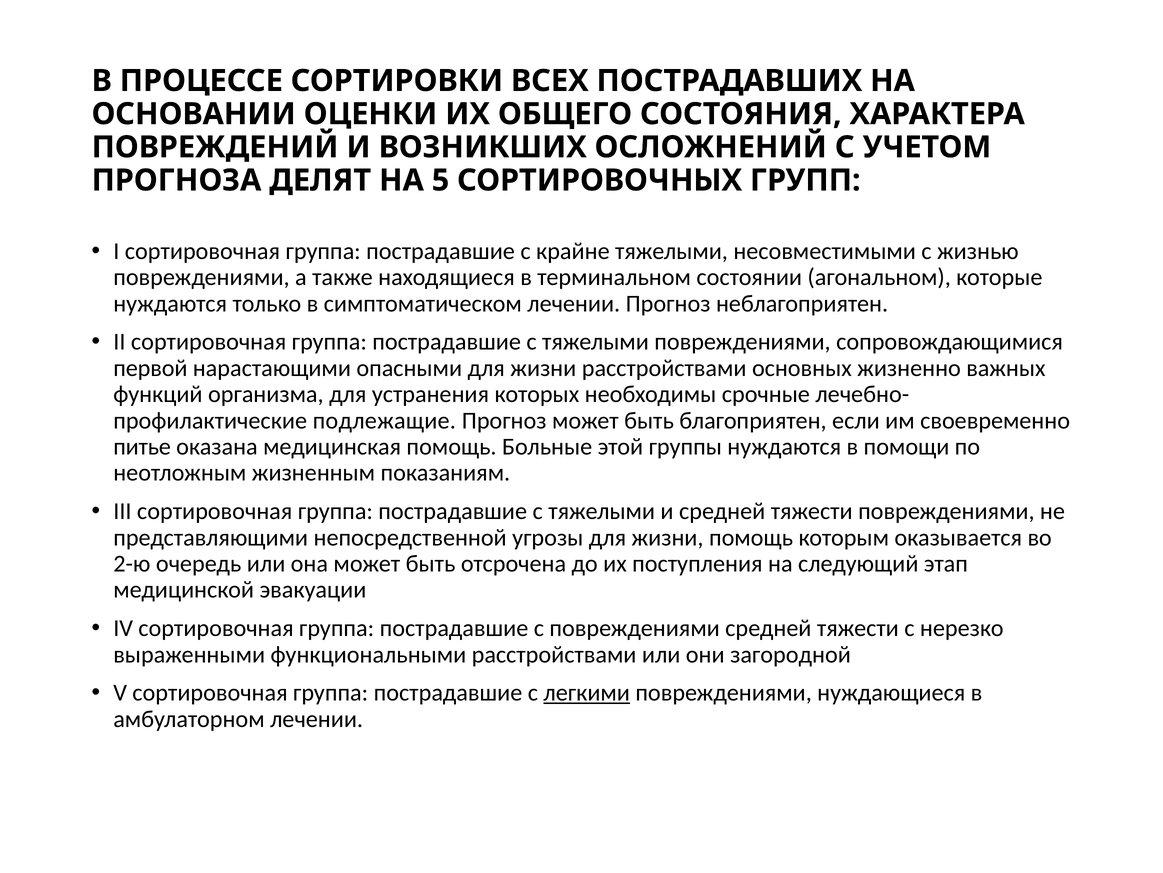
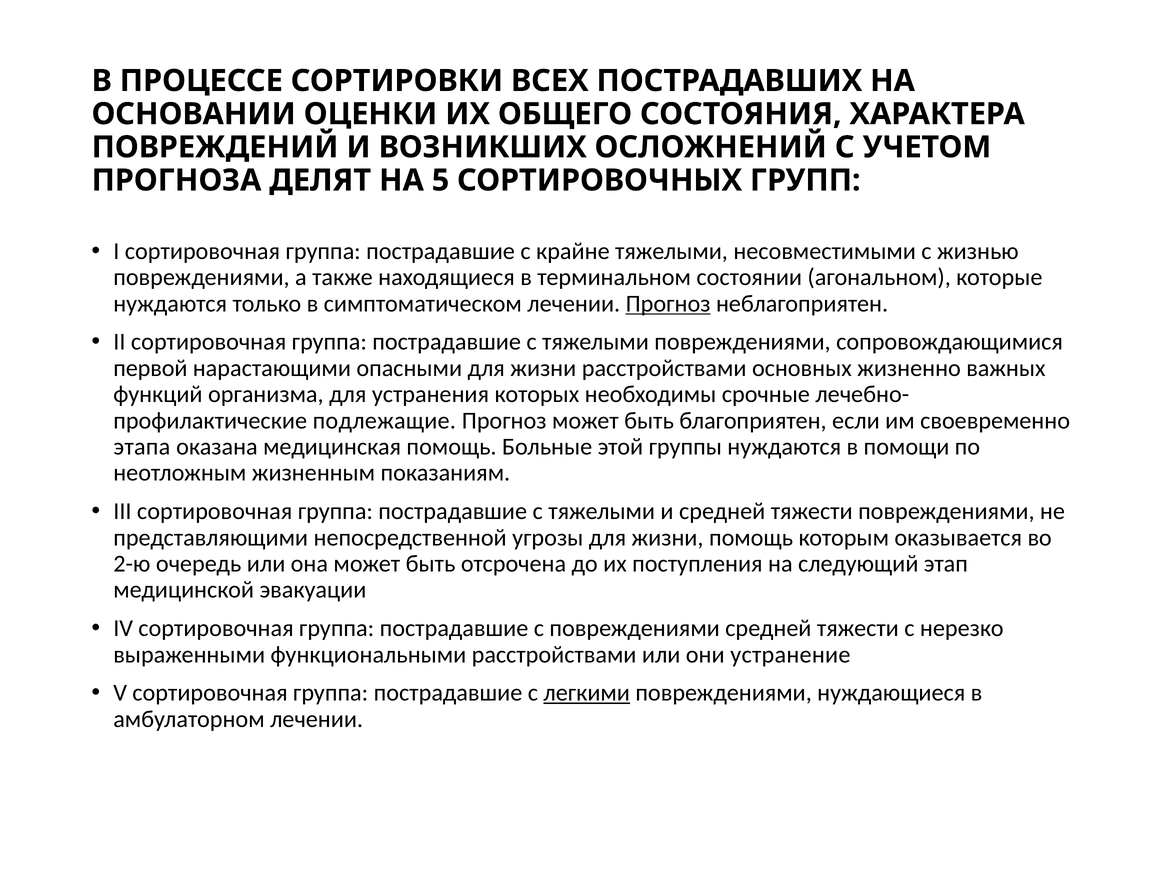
Прогноз underline: none -> present (668, 303)
питье: питье -> этапа (142, 446)
загородной: загородной -> устранение (790, 654)
